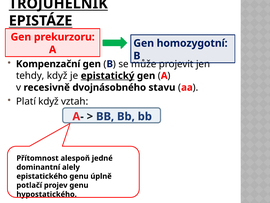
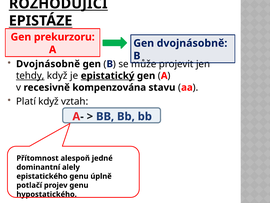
TROJÚHELNÍK: TROJÚHELNÍK -> ROZHODUJÍCÍ (58, 4)
Gen homozygotní: homozygotní -> dvojnásobně (192, 43)
Kompenzační: Kompenzační -> Dvojnásobně (48, 64)
tehdy underline: none -> present (30, 76)
dvojnásobného: dvojnásobného -> kompenzována (109, 87)
